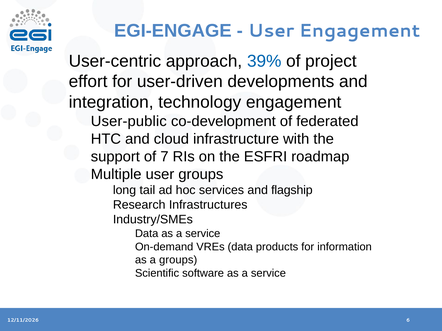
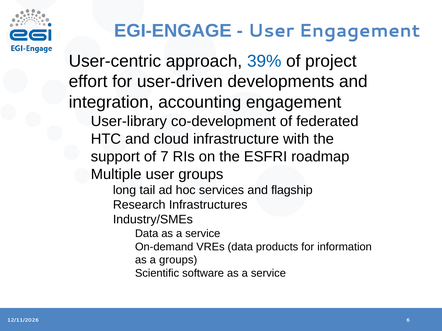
technology: technology -> accounting (200, 102)
User-public: User-public -> User-library (129, 121)
